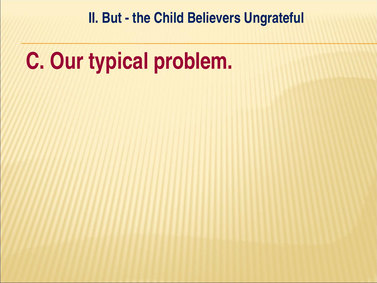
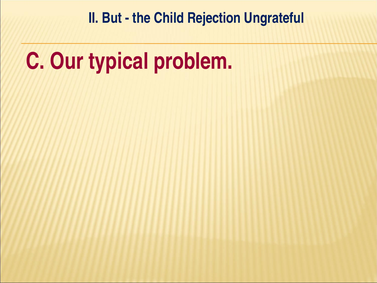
Believers: Believers -> Rejection (214, 18)
